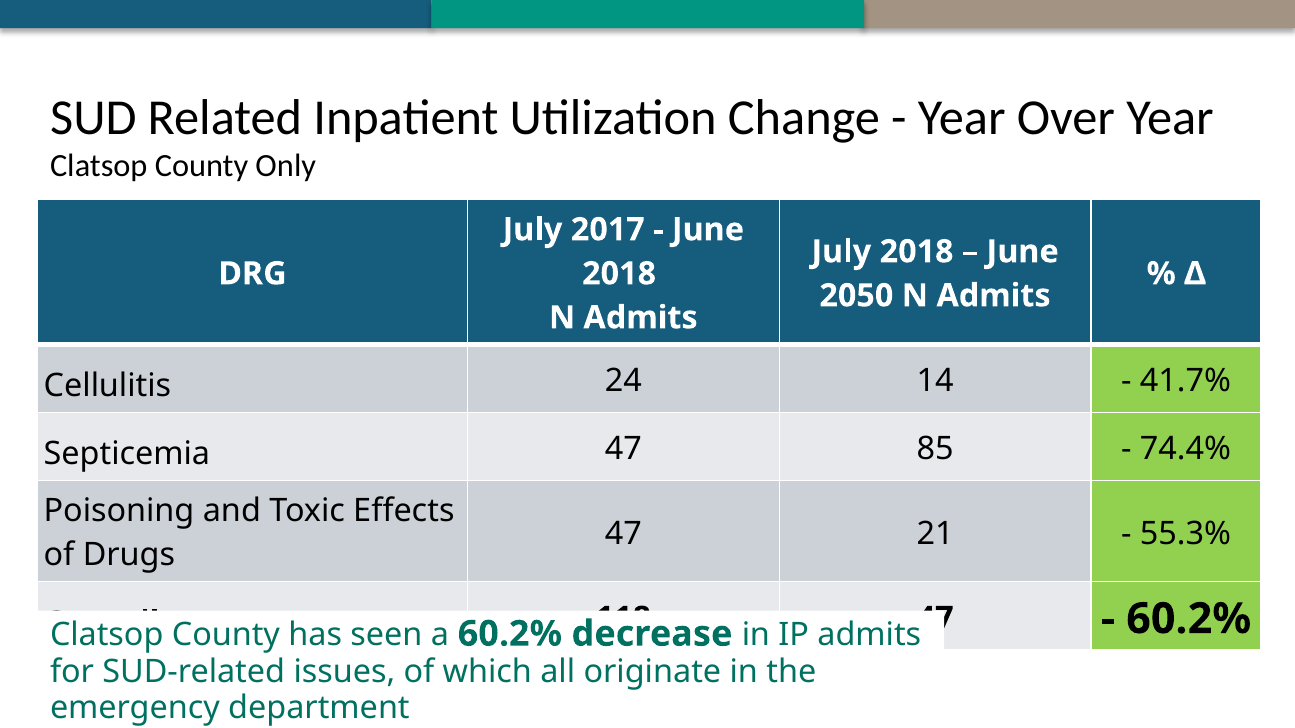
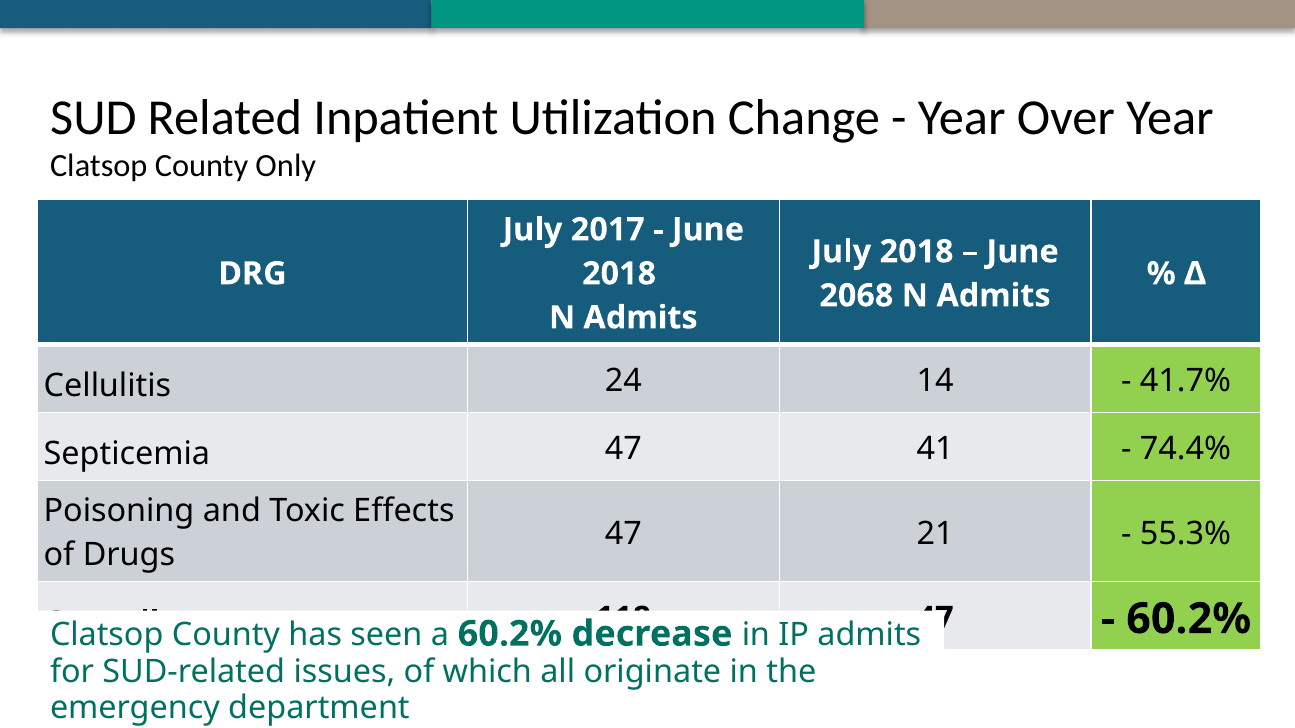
2050: 2050 -> 2068 (856, 296)
85: 85 -> 41 (935, 449)
